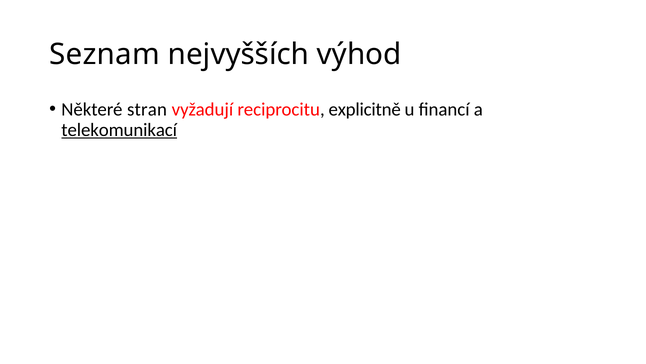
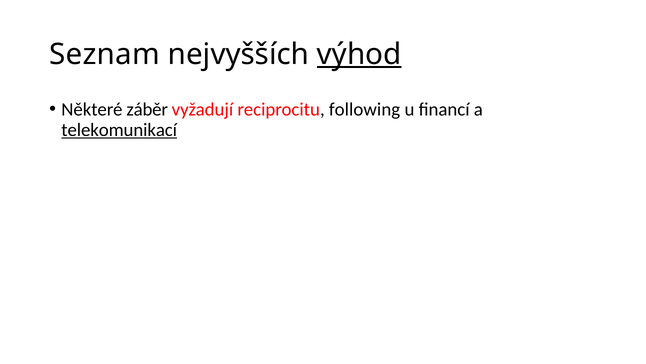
výhod underline: none -> present (359, 54)
stran: stran -> záběr (147, 109)
explicitně: explicitně -> following (365, 109)
